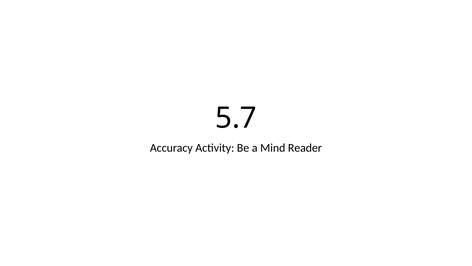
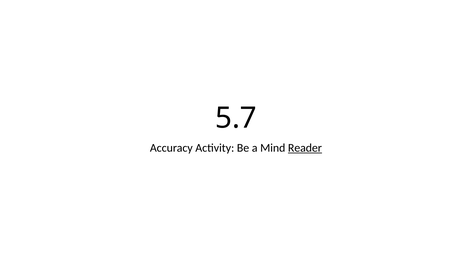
Reader underline: none -> present (305, 148)
